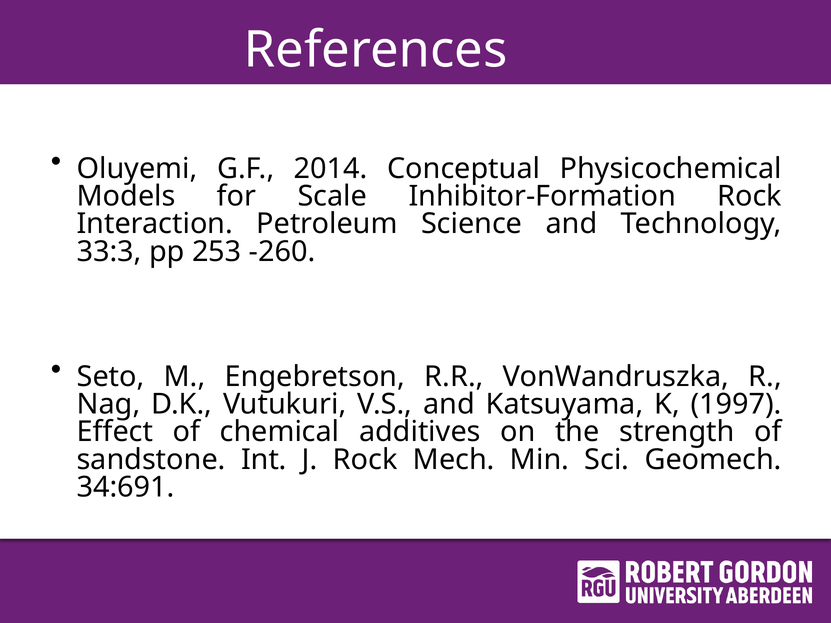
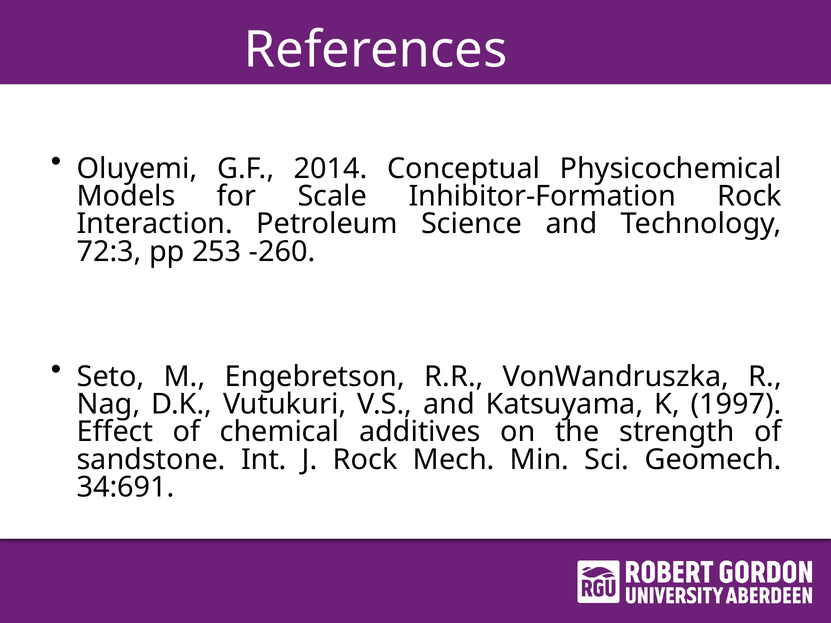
33:3: 33:3 -> 72:3 (109, 252)
